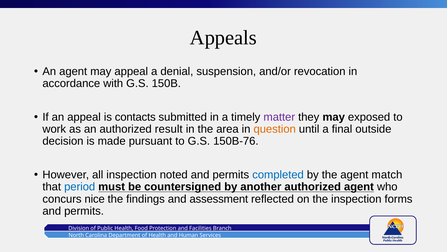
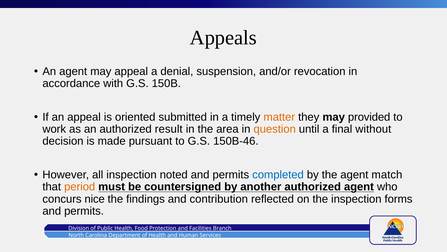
contacts: contacts -> oriented (135, 117)
matter colour: purple -> orange (279, 117)
exposed: exposed -> provided (369, 117)
outside: outside -> without (373, 129)
150B-76: 150B-76 -> 150B-46 (236, 141)
period colour: blue -> orange (80, 186)
assessment: assessment -> contribution (219, 199)
